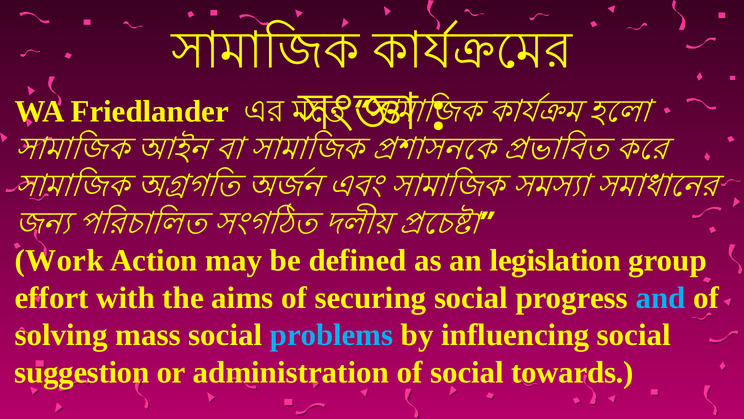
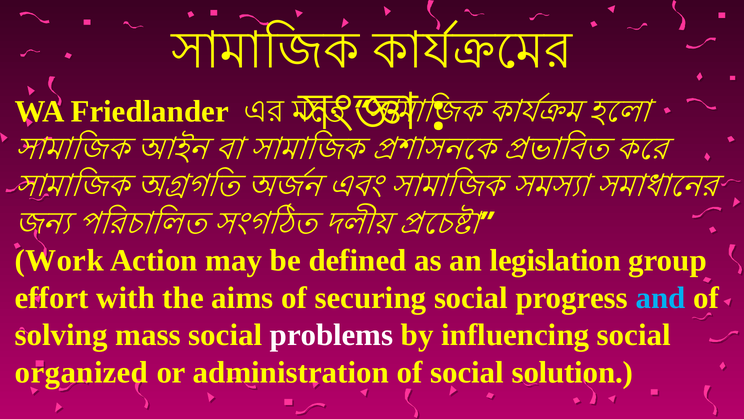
problems colour: light blue -> white (332, 335)
suggestion: suggestion -> organized (82, 372)
towards: towards -> solution (572, 372)
